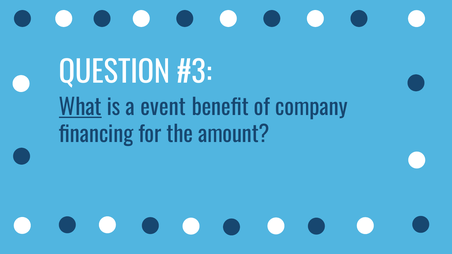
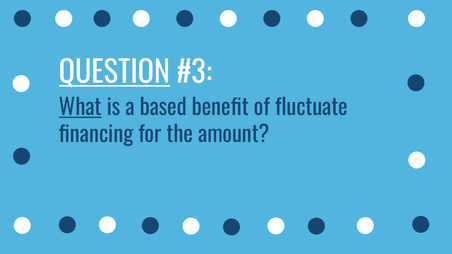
QUESTION underline: none -> present (115, 73)
event: event -> based (163, 108)
company: company -> fluctuate (311, 108)
